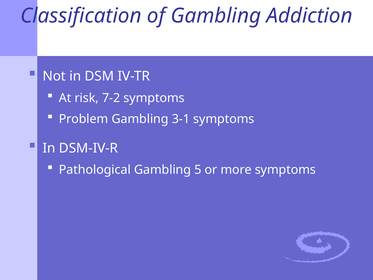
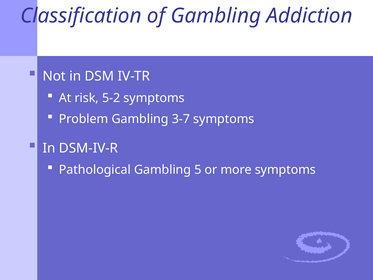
7-2: 7-2 -> 5-2 (111, 98)
3-1: 3-1 -> 3-7 (181, 119)
